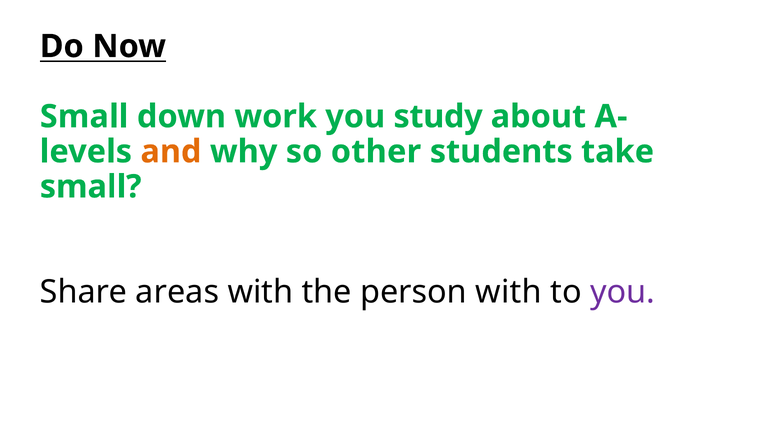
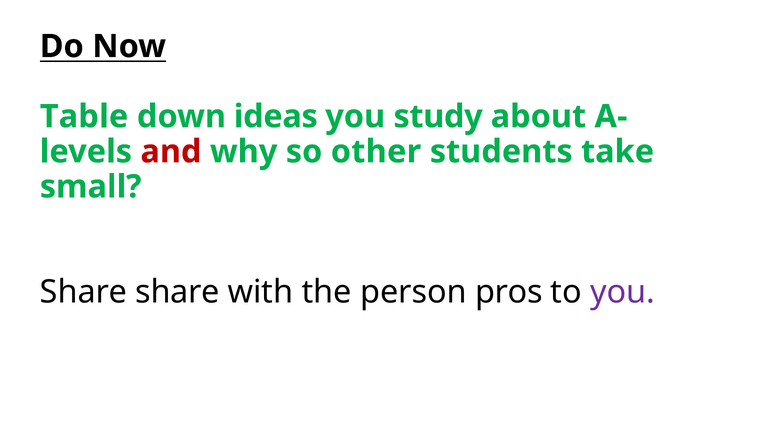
Small: Small -> Table (84, 116)
work: work -> ideas (276, 116)
and colour: orange -> red (171, 151)
Share areas: areas -> share (177, 292)
person with: with -> pros (509, 292)
